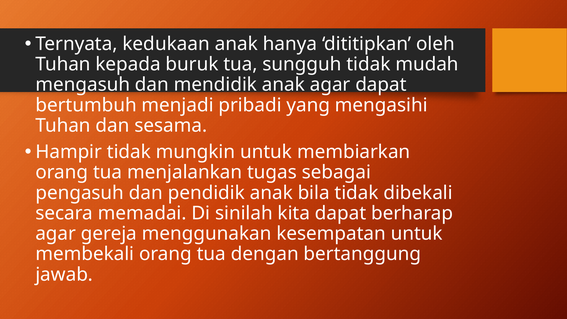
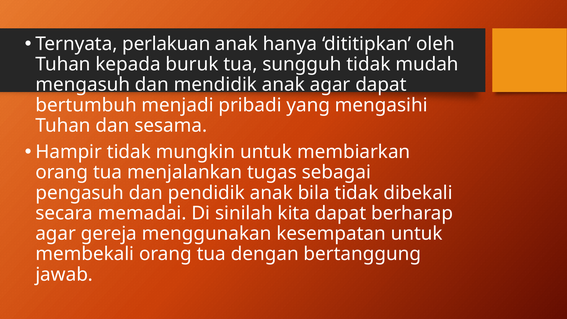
kedukaan: kedukaan -> perlakuan (166, 44)
